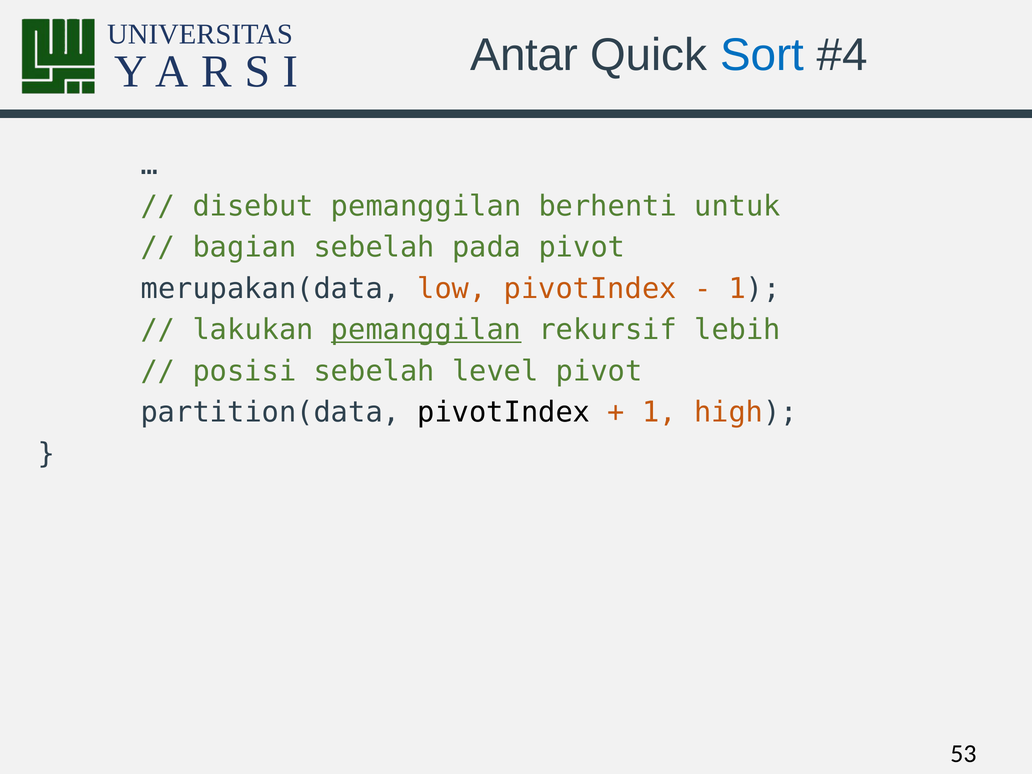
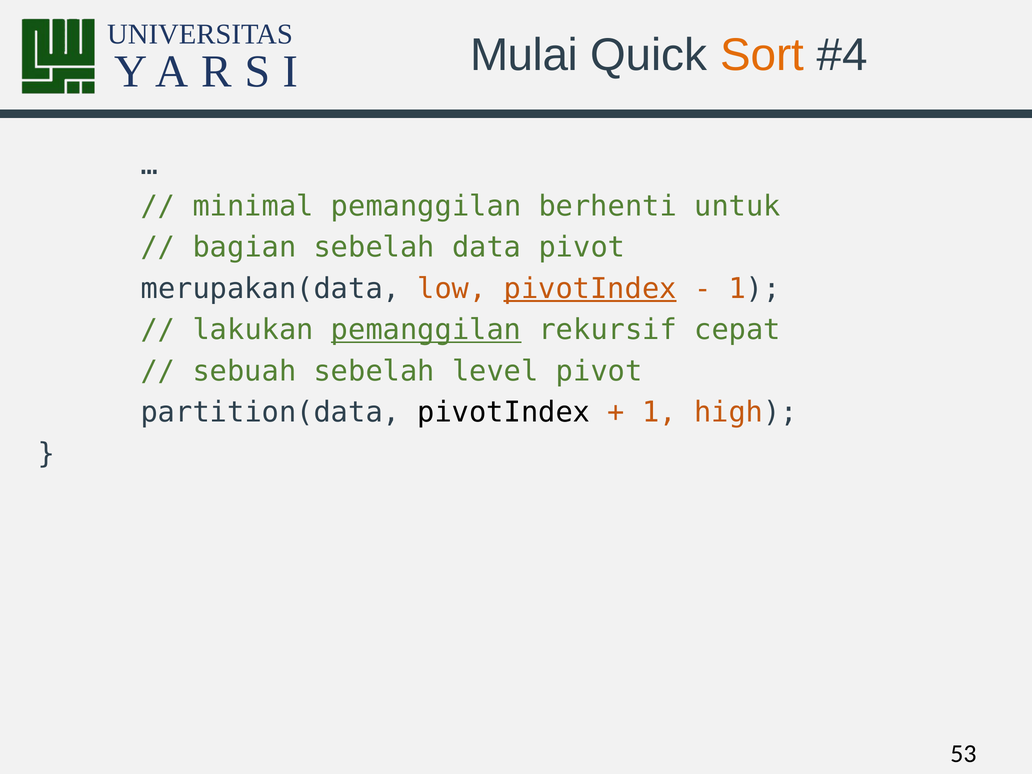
Antar: Antar -> Mulai (524, 55)
Sort colour: blue -> orange (762, 55)
disebut: disebut -> minimal (253, 206)
pada: pada -> data (487, 247)
pivotIndex underline: none -> present (590, 289)
lebih: lebih -> cepat (738, 330)
posisi: posisi -> sebuah (244, 371)
